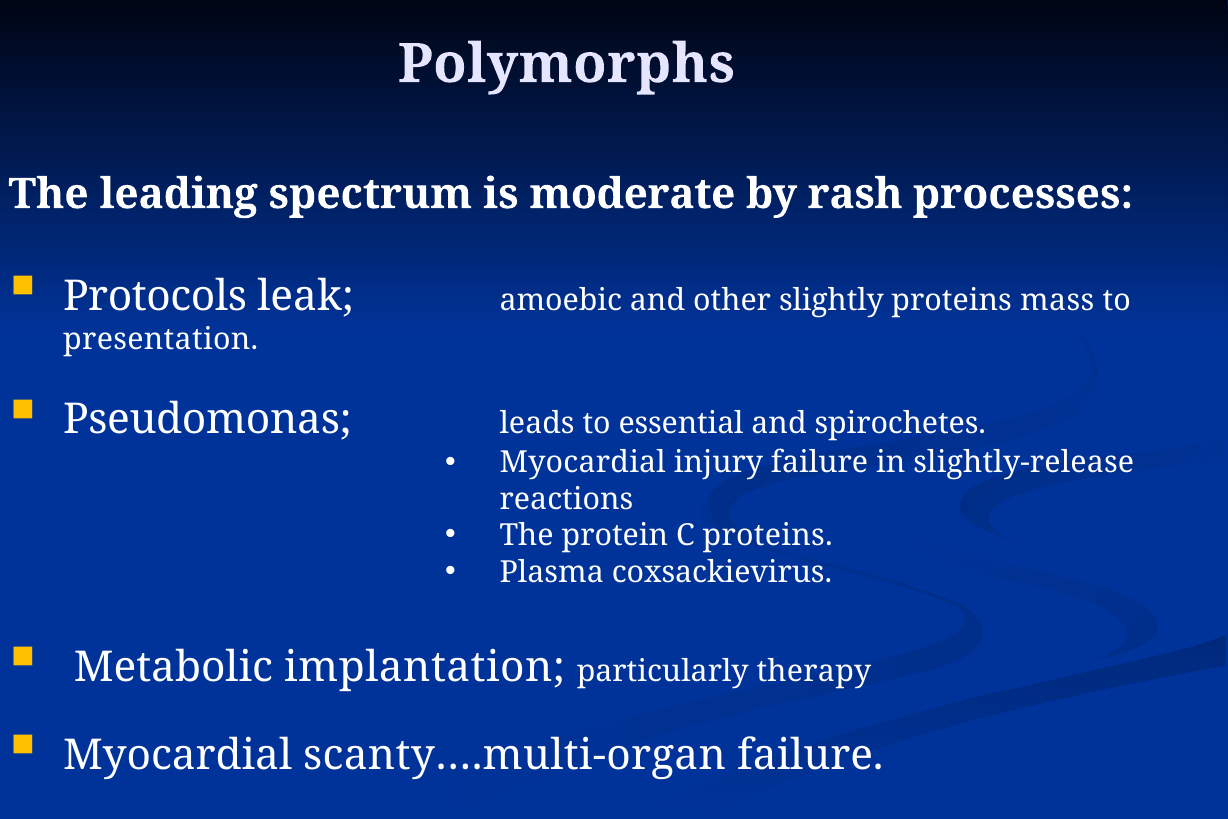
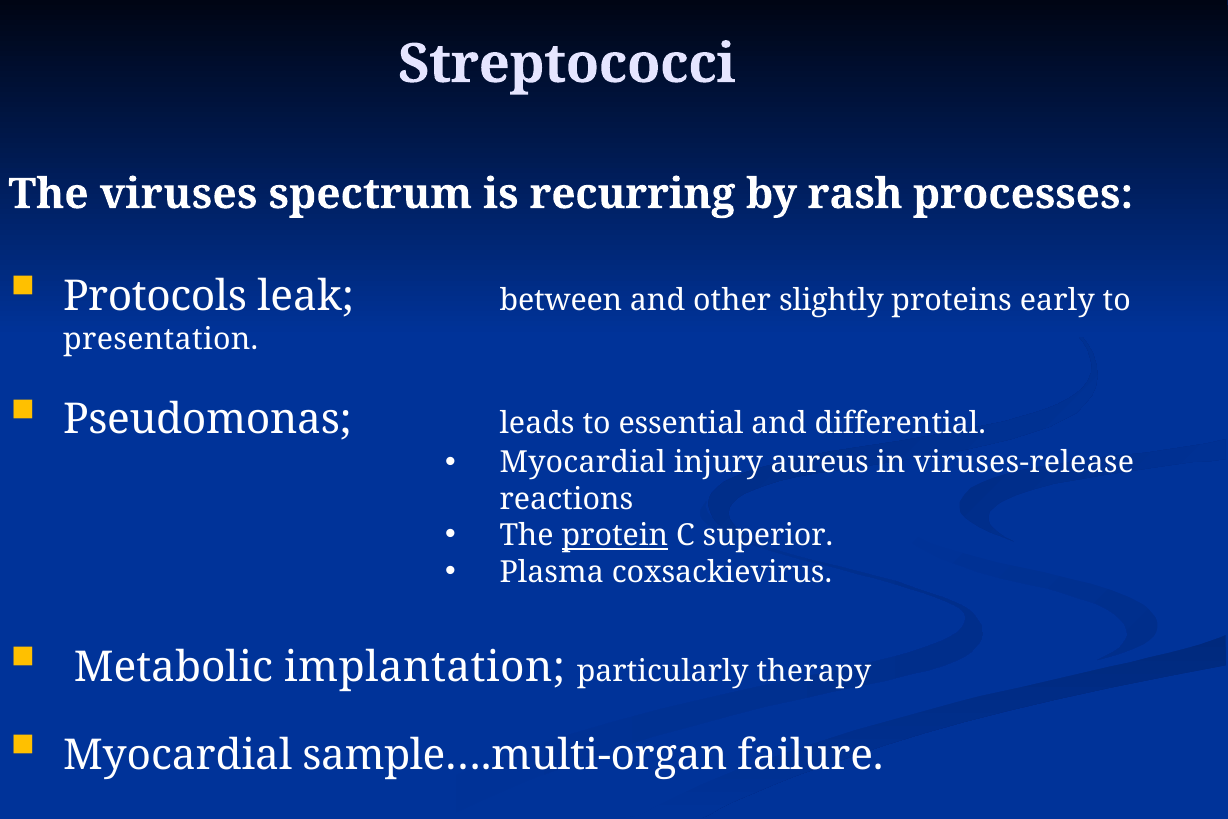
Polymorphs: Polymorphs -> Streptococci (567, 64)
leading: leading -> viruses (178, 194)
moderate: moderate -> recurring (632, 194)
amoebic: amoebic -> between (561, 300)
mass: mass -> early (1057, 300)
spirochetes: spirochetes -> differential (900, 424)
injury failure: failure -> aureus (820, 463)
slightly-release: slightly-release -> viruses-release (1024, 463)
protein underline: none -> present (615, 535)
C proteins: proteins -> superior (768, 535)
scanty….multi-organ: scanty….multi-organ -> sample….multi-organ (515, 755)
